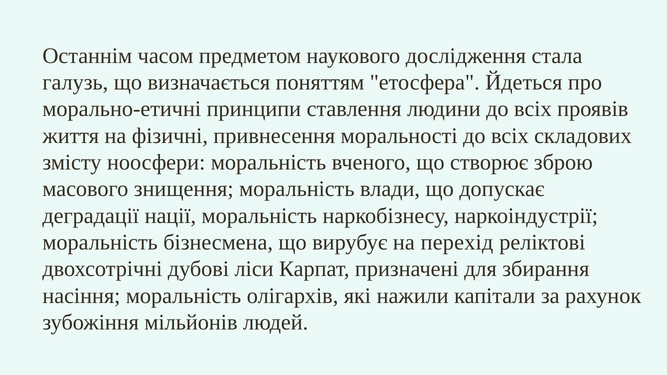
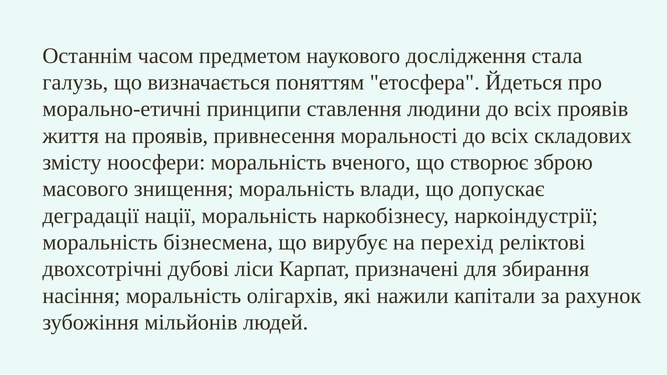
на фізичні: фізичні -> проявів (170, 136)
